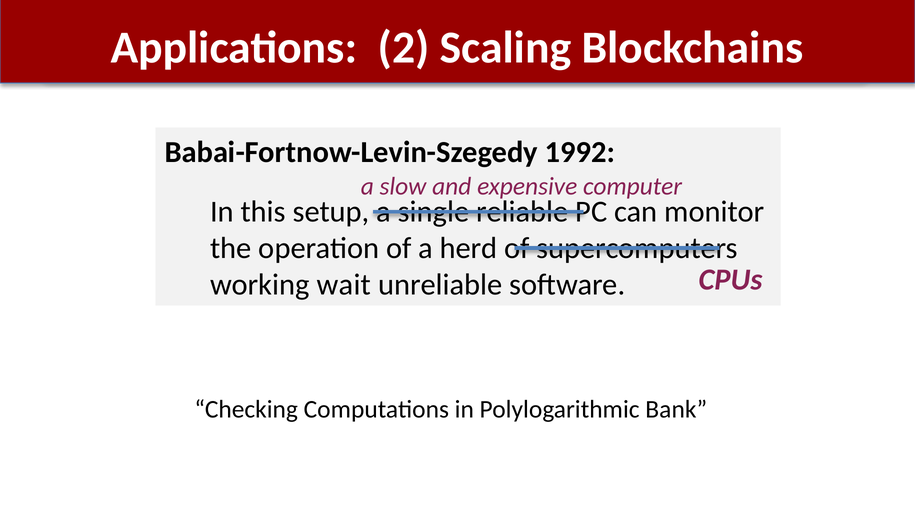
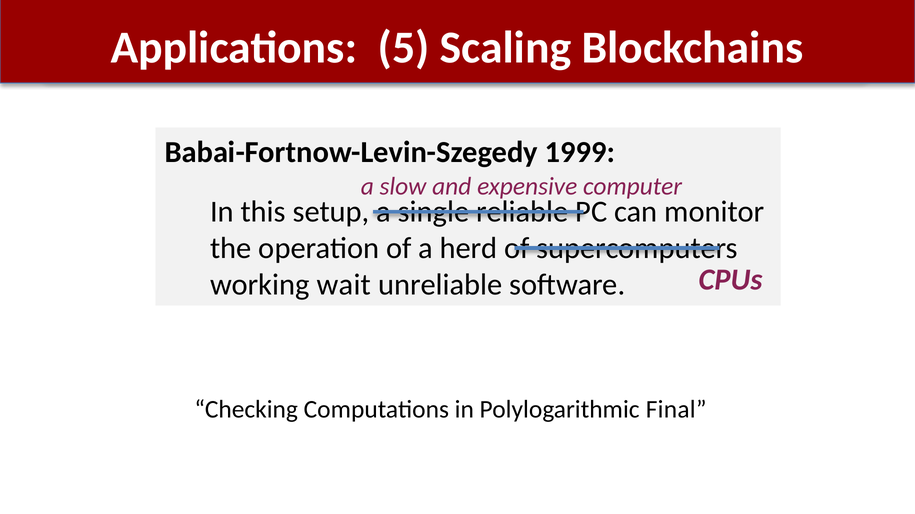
2: 2 -> 5 (404, 48)
1992: 1992 -> 1999 (580, 153)
Bank: Bank -> Final (676, 410)
